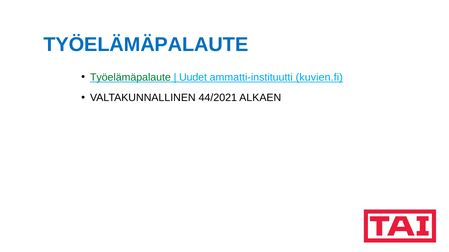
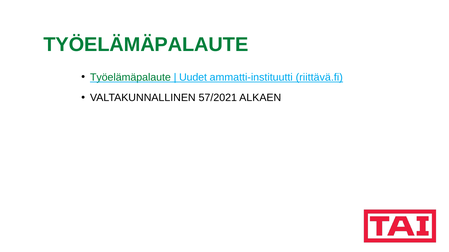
TYÖELÄMÄPALAUTE colour: blue -> green (146, 45)
kuvien.fi: kuvien.fi -> riittävä.fi (319, 77)
44/2021: 44/2021 -> 57/2021 (218, 98)
